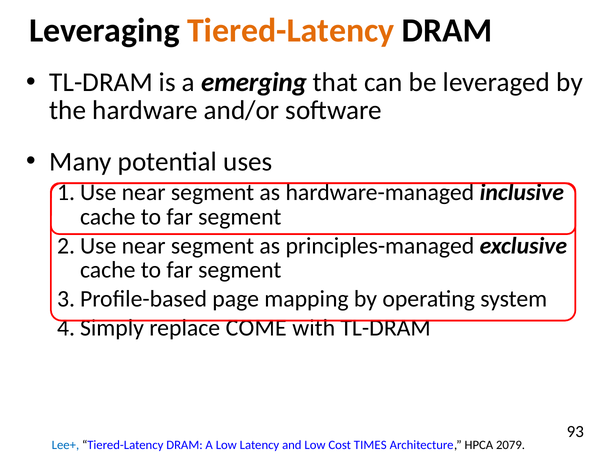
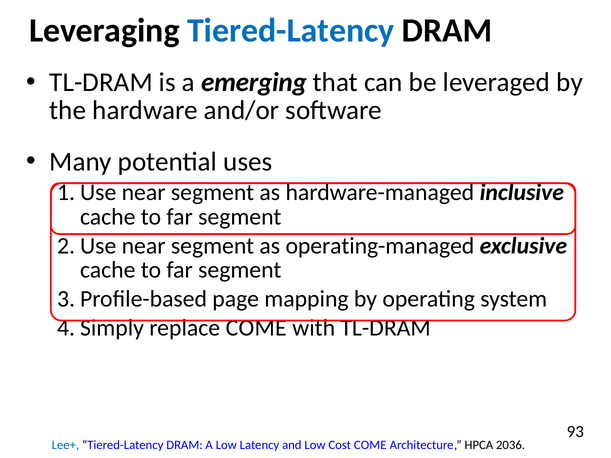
Tiered-Latency colour: orange -> blue (291, 30)
principles-managed: principles-managed -> operating-managed (380, 246)
Cost TIMES: TIMES -> COME (370, 445)
2079: 2079 -> 2036 (511, 445)
